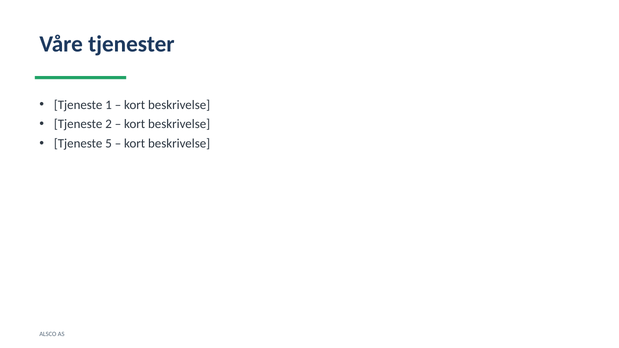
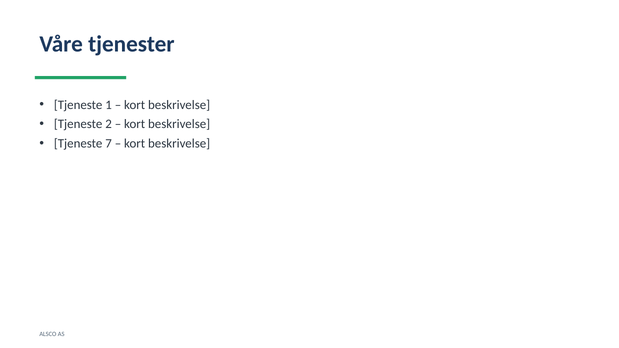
5: 5 -> 7 (109, 144)
